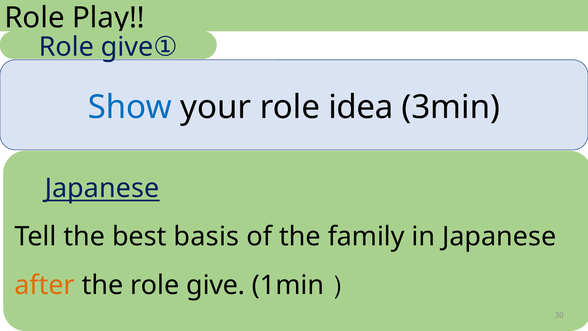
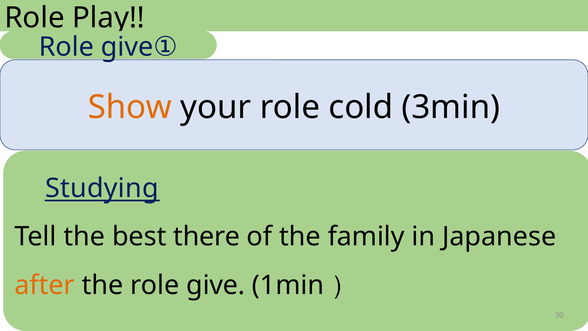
Show colour: blue -> orange (130, 107)
idea: idea -> cold (361, 107)
Japanese: Japanese -> Studying (102, 188)
basis: basis -> there (207, 237)
